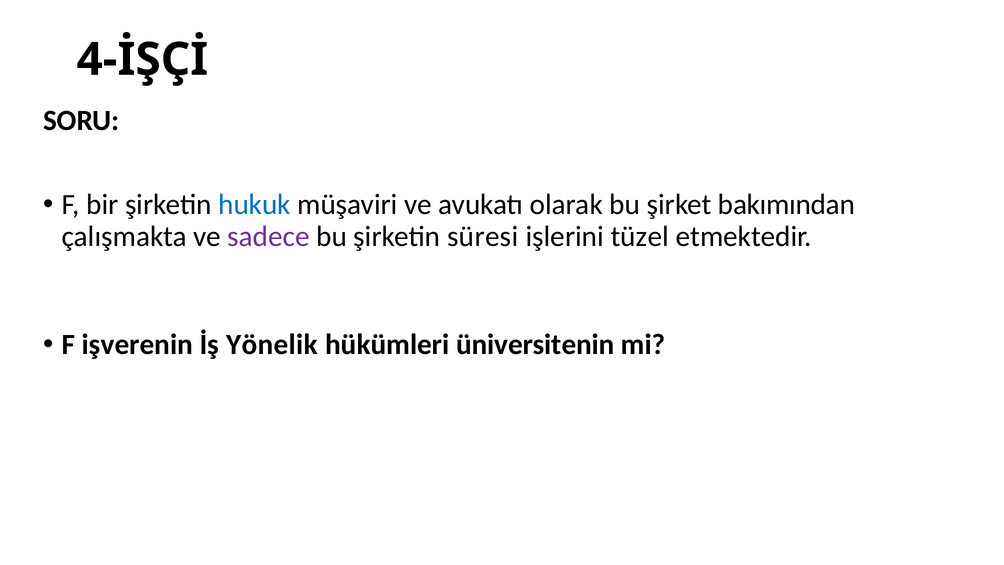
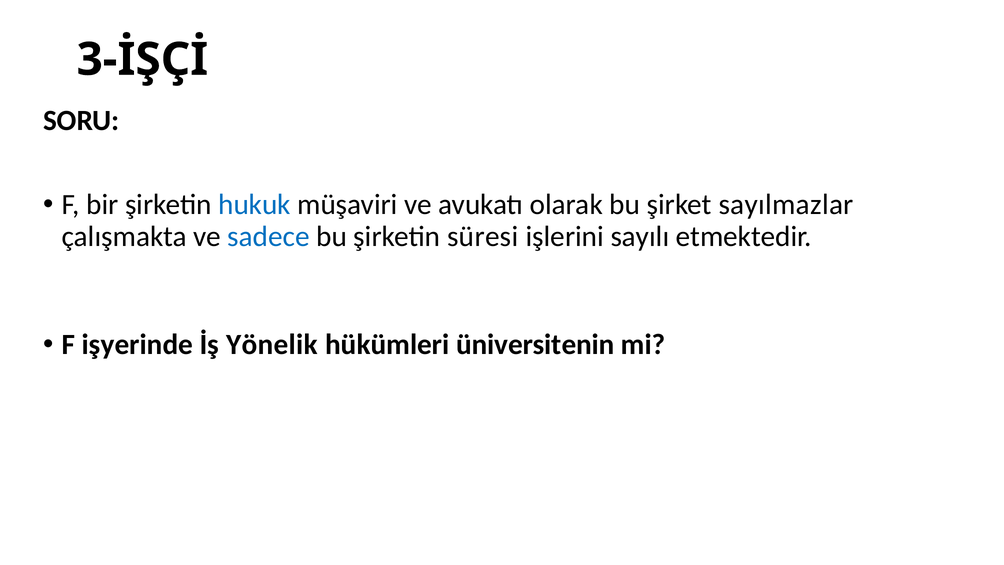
4-İŞÇİ: 4-İŞÇİ -> 3-İŞÇİ (142, 60)
bakımından: bakımından -> sayılmazlar (786, 205)
sadece colour: purple -> blue (268, 236)
tüzel: tüzel -> sayılı (640, 236)
işverenin: işverenin -> işyerinde (137, 344)
